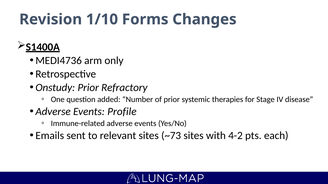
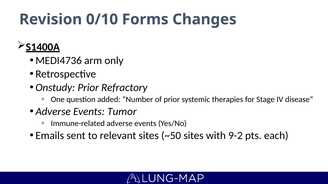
1/10: 1/10 -> 0/10 (102, 19)
Profile: Profile -> Tumor (122, 112)
~73: ~73 -> ~50 (171, 136)
4-2: 4-2 -> 9-2 (235, 136)
